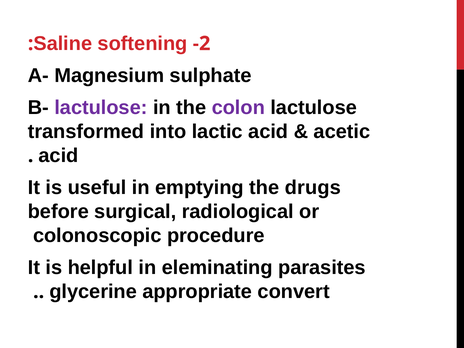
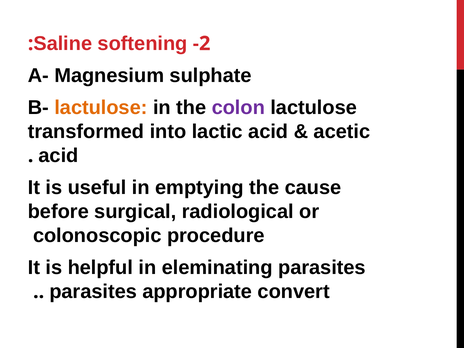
lactulose colour: purple -> orange (101, 108)
drugs: drugs -> cause (313, 187)
glycerine: glycerine -> parasites (93, 291)
